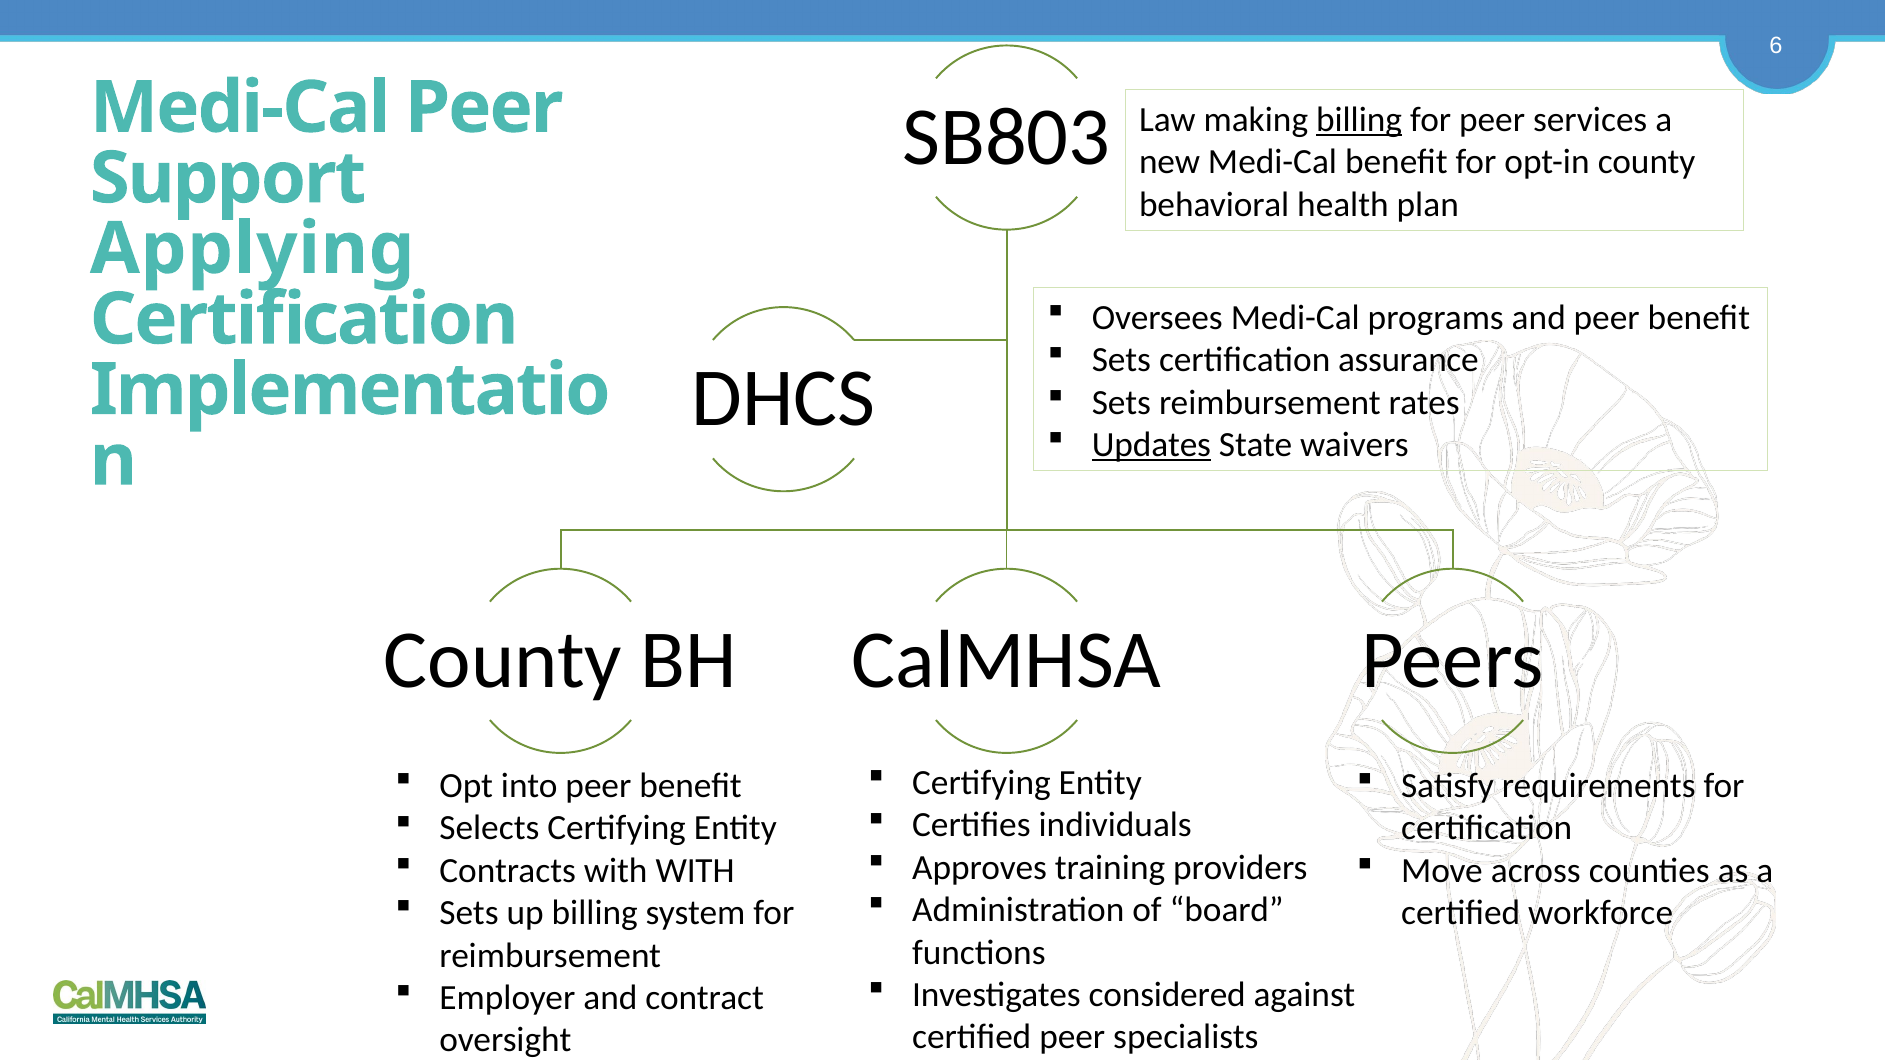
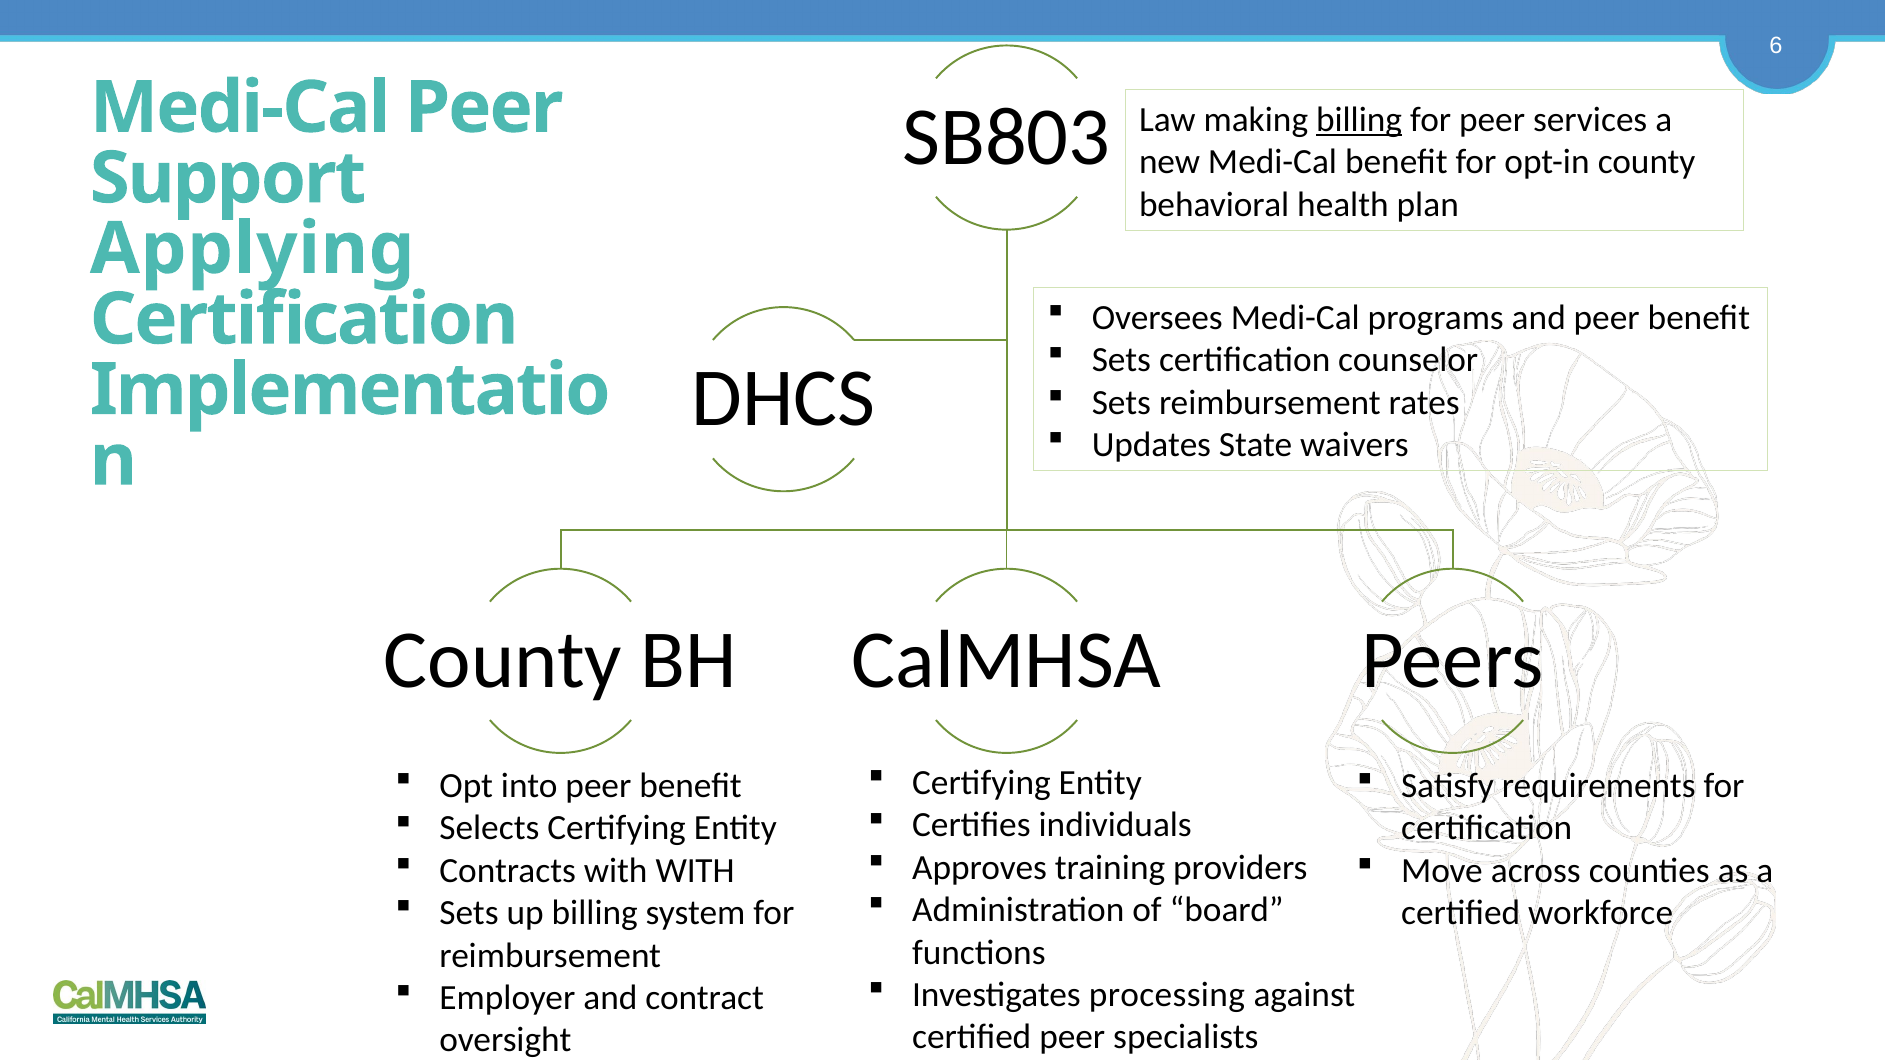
assurance: assurance -> counselor (1408, 360)
Updates underline: present -> none (1151, 445)
considered: considered -> processing (1167, 995)
